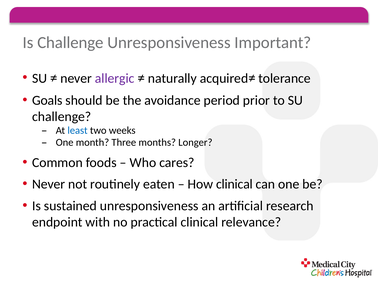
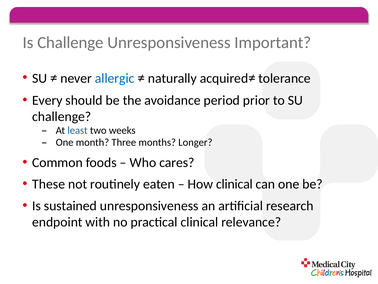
allergic colour: purple -> blue (115, 78)
Goals: Goals -> Every (47, 100)
Never: Never -> These (49, 184)
